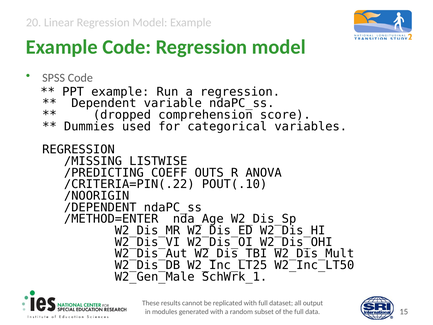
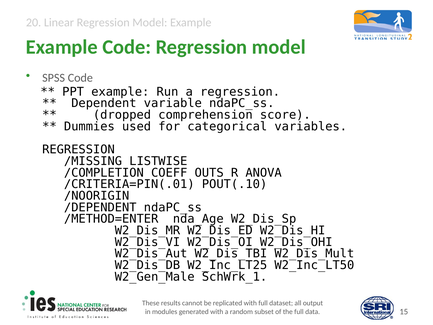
/PREDICTING: /PREDICTING -> /COMPLETION (104, 173)
/CRITERIA=PIN(.22: /CRITERIA=PIN(.22 -> /CRITERIA=PIN(.01 (129, 184)
